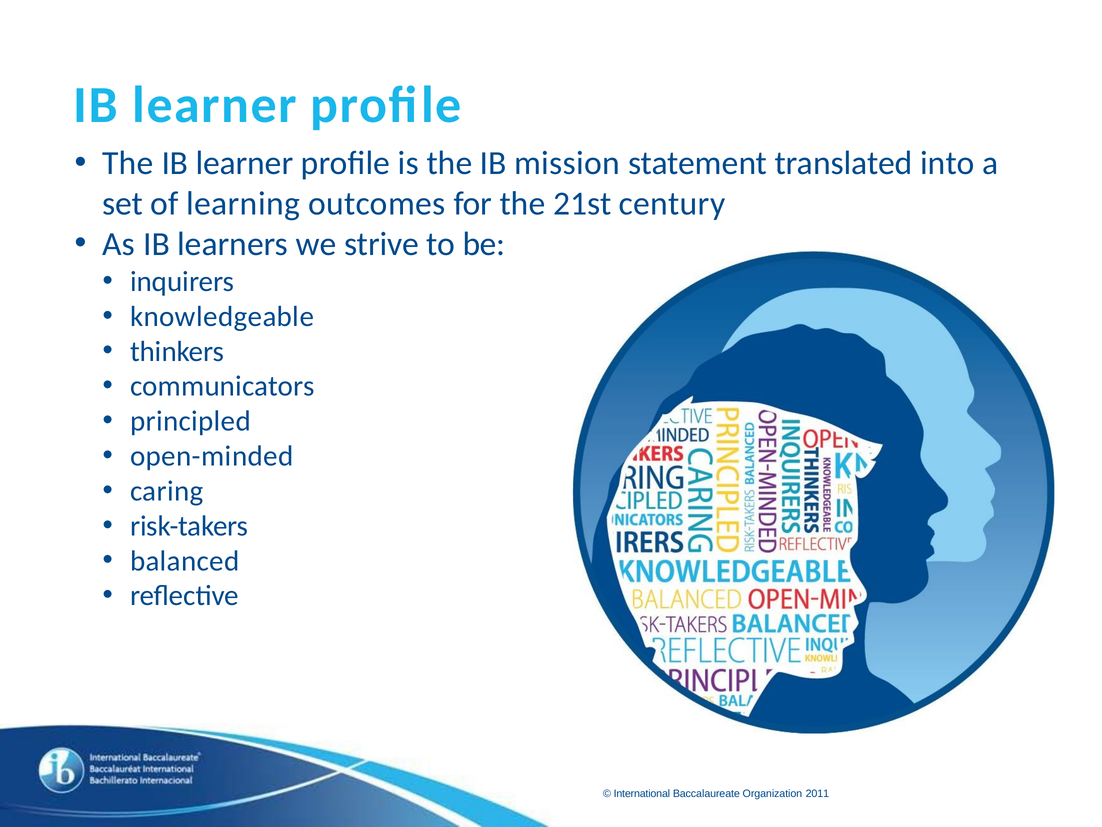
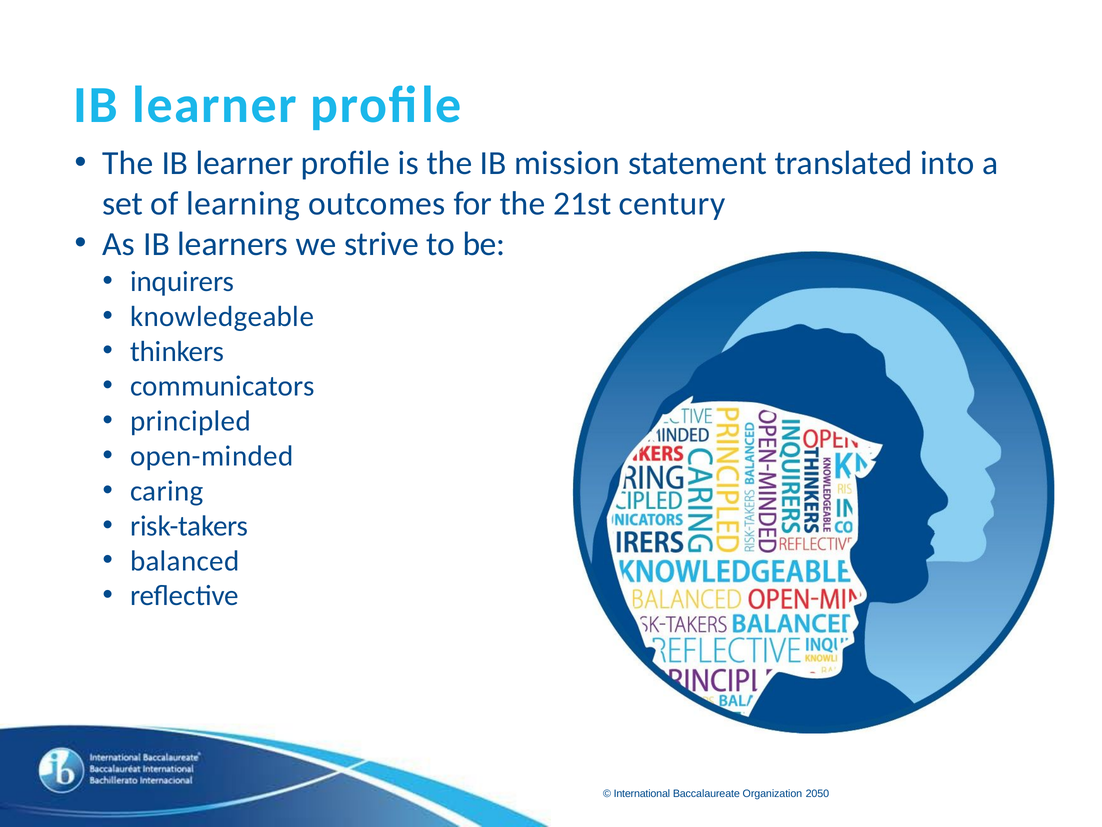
2011: 2011 -> 2050 (817, 793)
